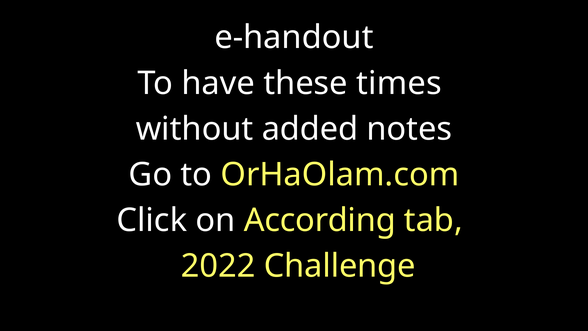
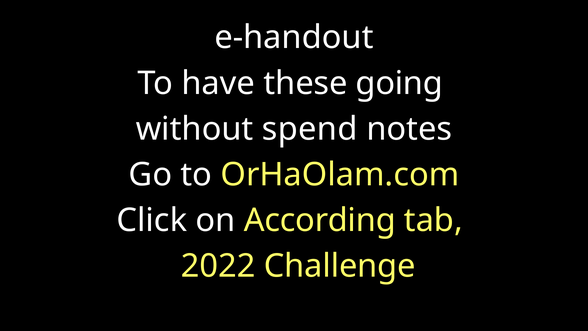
times: times -> going (399, 83)
added: added -> spend (310, 129)
